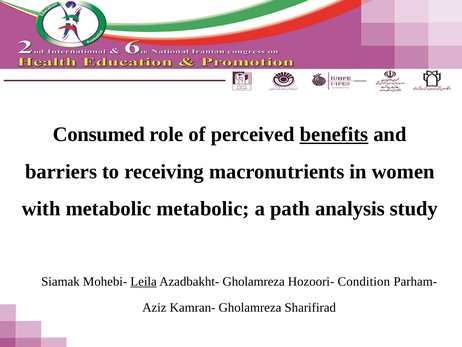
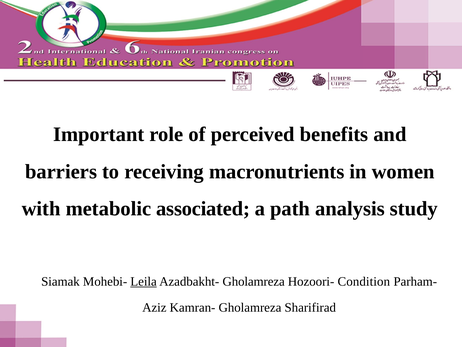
Consumed: Consumed -> Important (99, 134)
benefits underline: present -> none (334, 134)
metabolic metabolic: metabolic -> associated (203, 208)
